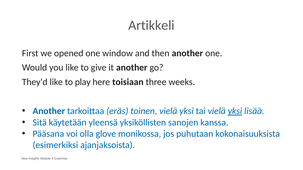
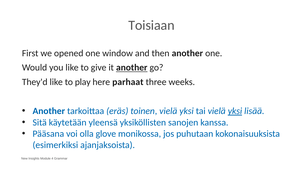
Artikkeli: Artikkeli -> Toisiaan (151, 25)
another underline: none -> present (132, 68)
toisiaan: toisiaan -> parhaat (128, 82)
